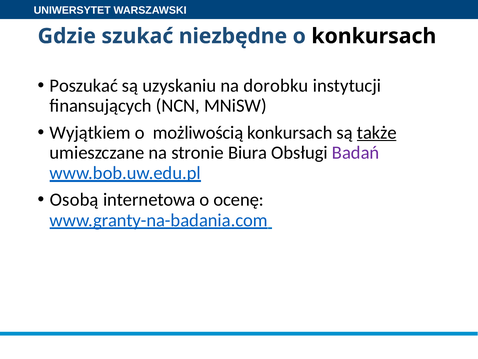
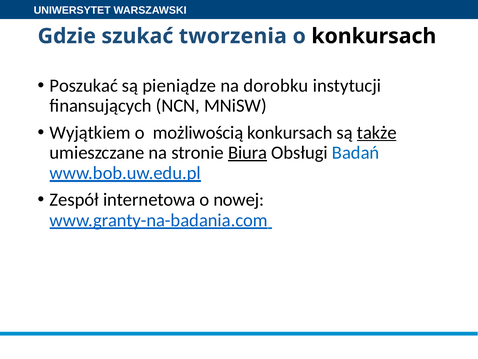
niezbędne: niezbędne -> tworzenia (233, 36)
uzyskaniu: uzyskaniu -> pieniądze (179, 86)
Biura underline: none -> present (248, 152)
Badań colour: purple -> blue (356, 152)
Osobą: Osobą -> Zespół (74, 200)
ocenę: ocenę -> nowej (239, 200)
